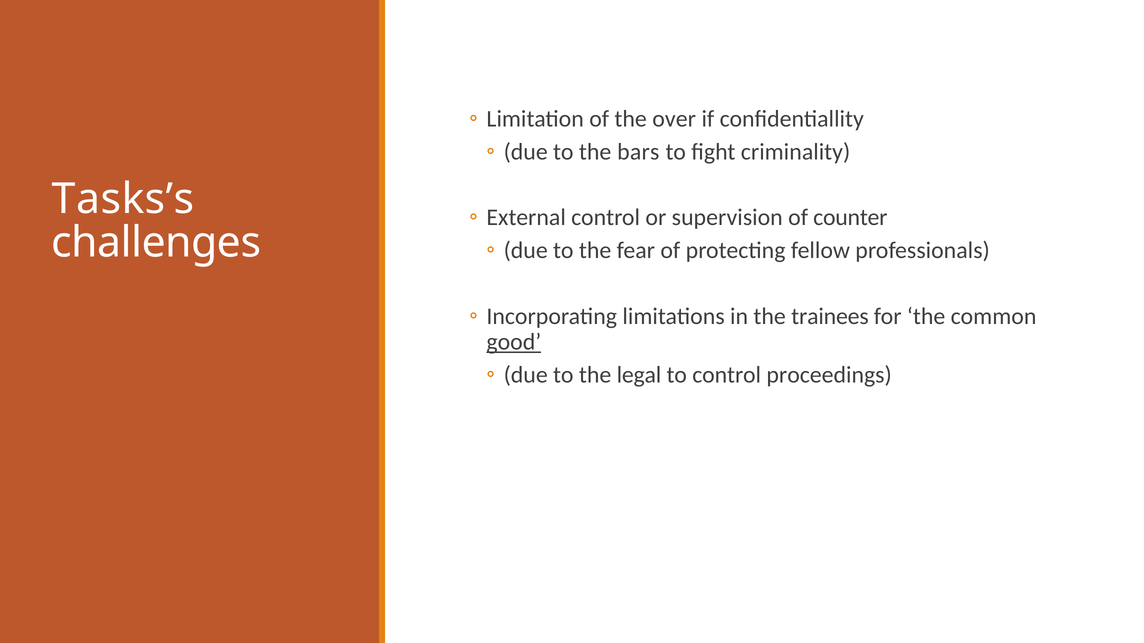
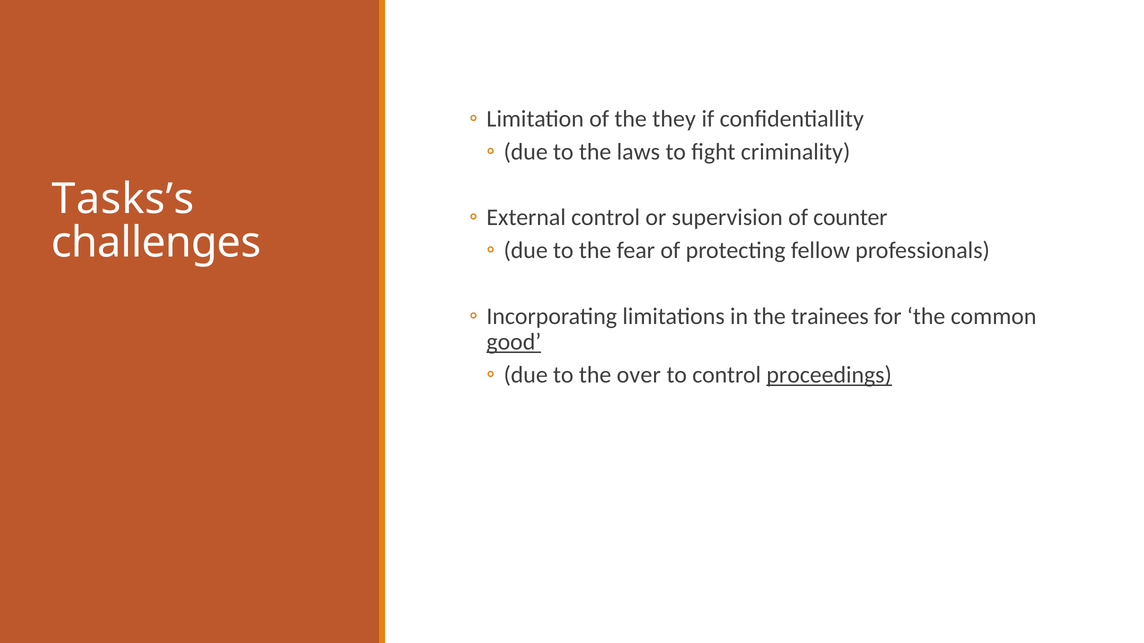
over: over -> they (674, 119)
bars: bars -> laws (638, 152)
legal: legal -> over (639, 375)
proceedings underline: none -> present (829, 375)
